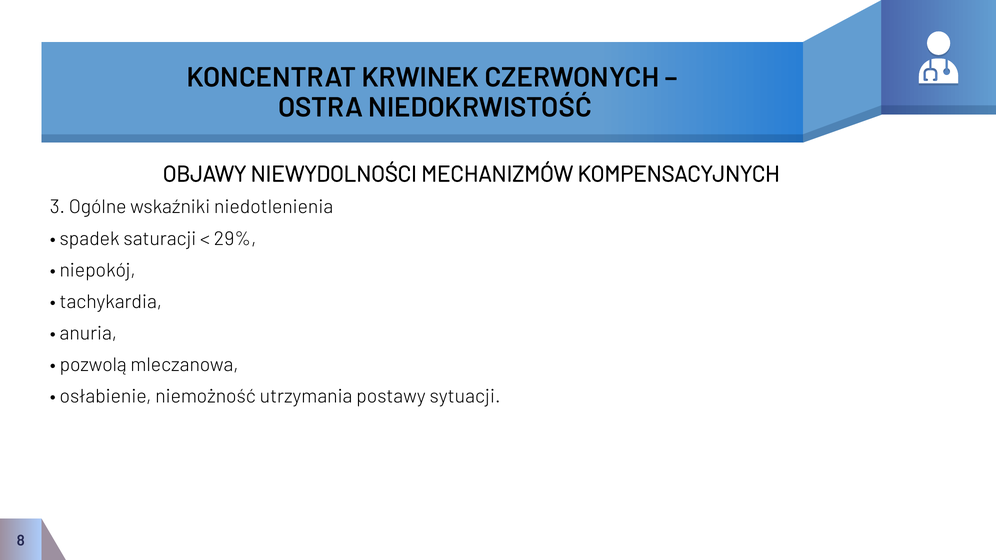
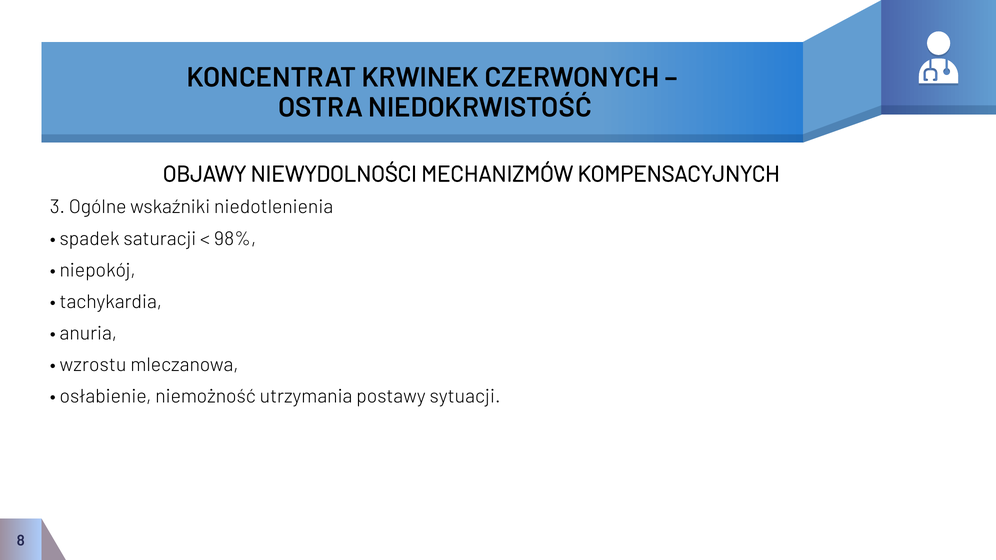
29%: 29% -> 98% (235, 239)
pozwolą: pozwolą -> wzrostu (93, 365)
